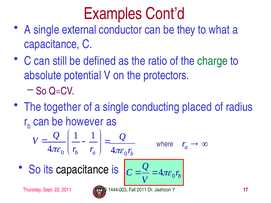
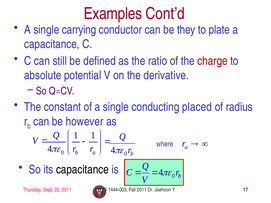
external: external -> carrying (79, 30)
what: what -> plate (219, 30)
charge colour: green -> red (212, 61)
protectors: protectors -> derivative (166, 76)
together: together -> constant (62, 107)
